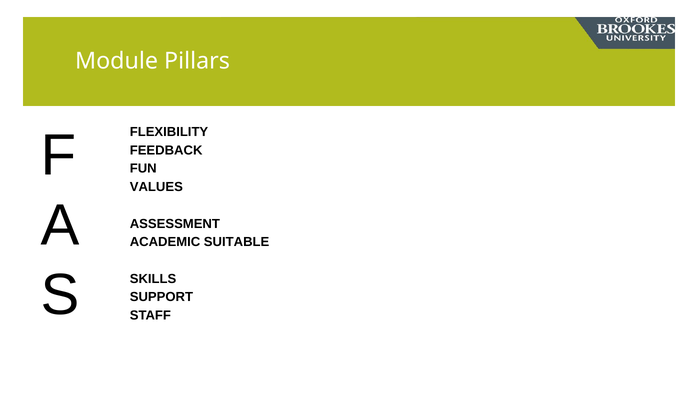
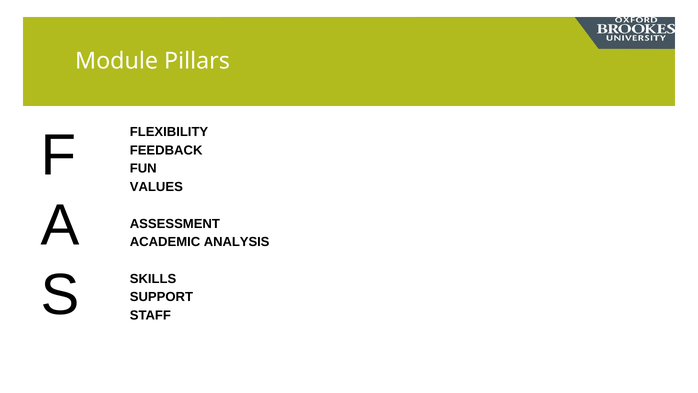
SUITABLE: SUITABLE -> ANALYSIS (237, 242)
